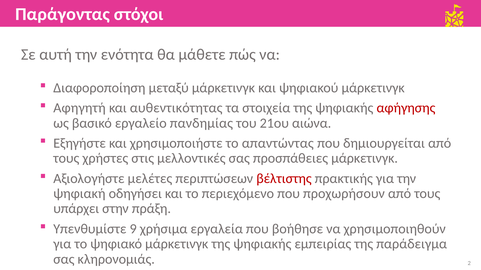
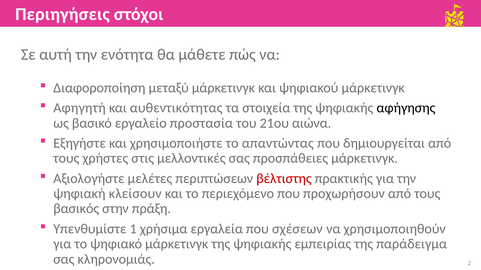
Παράγοντας: Παράγοντας -> Περιηγήσεις (62, 14)
αφήγησης colour: red -> black (406, 108)
πανδημίας: πανδημίας -> προστασία (201, 123)
οδηγήσει: οδηγήσει -> κλείσουν (135, 194)
υπάρχει: υπάρχει -> βασικός (76, 209)
9: 9 -> 1 (133, 229)
βοήθησε: βοήθησε -> σχέσεων (297, 229)
